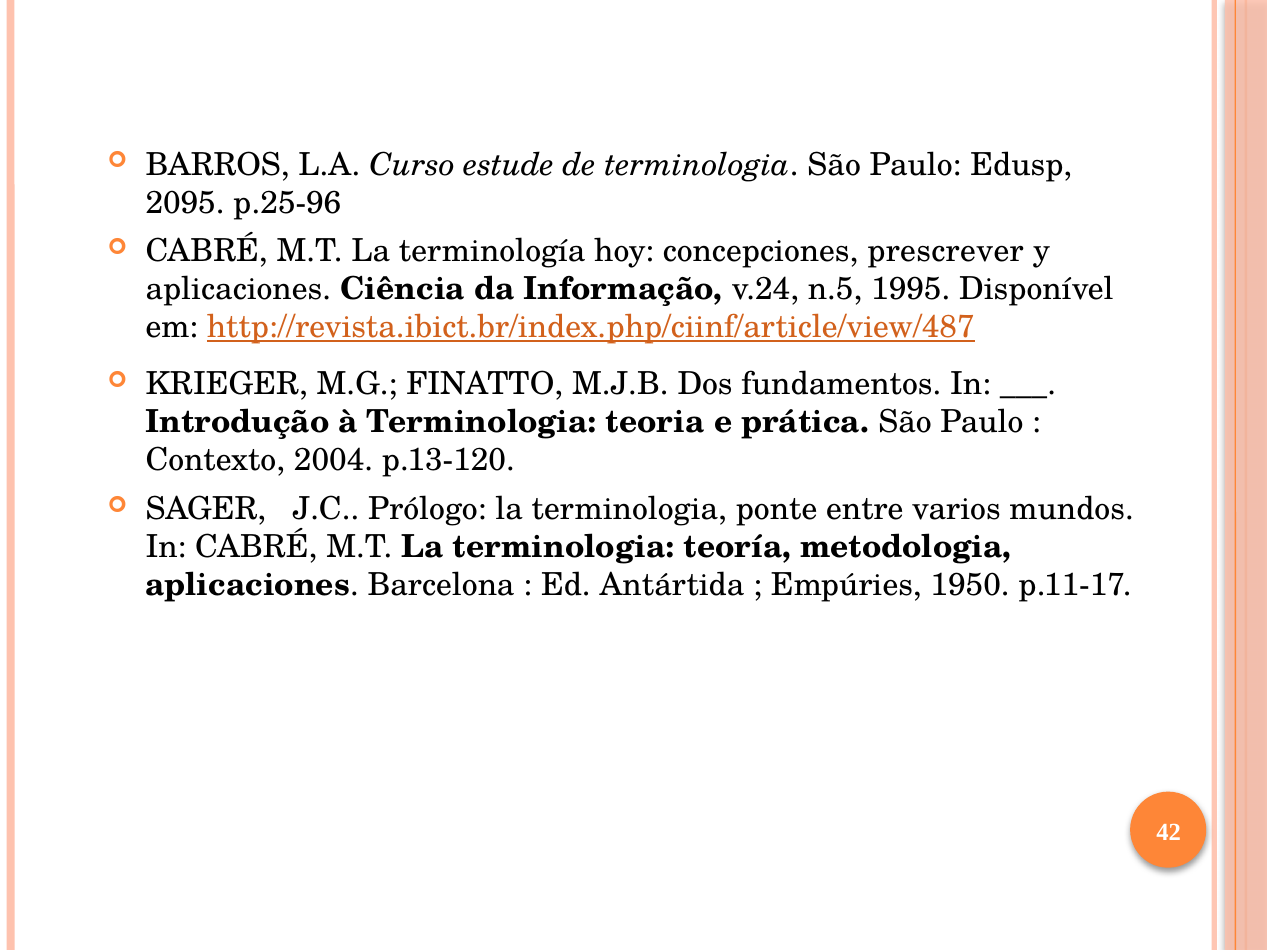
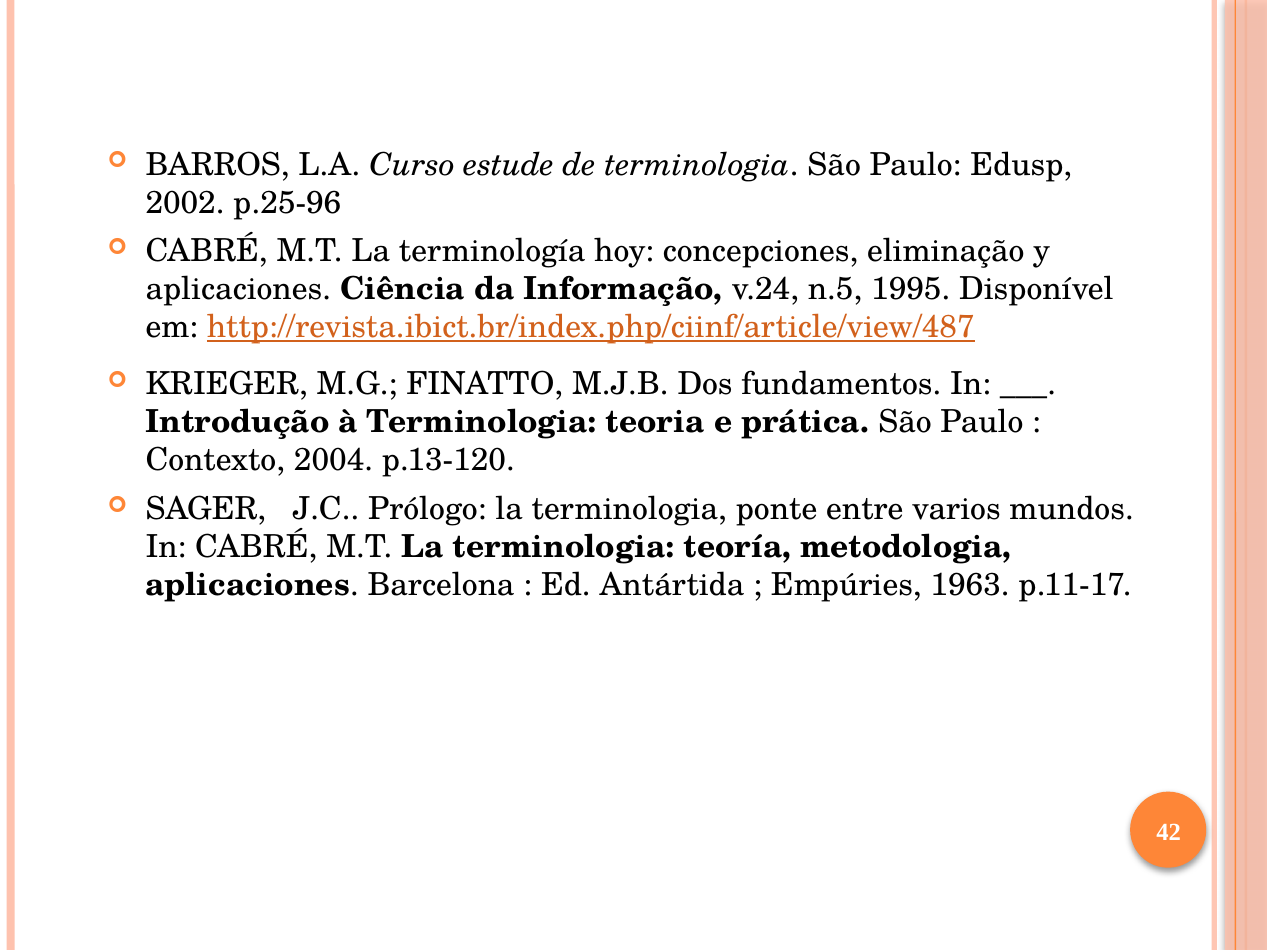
2095: 2095 -> 2002 (185, 203)
prescrever: prescrever -> eliminação (946, 251)
1950: 1950 -> 1963 (970, 585)
